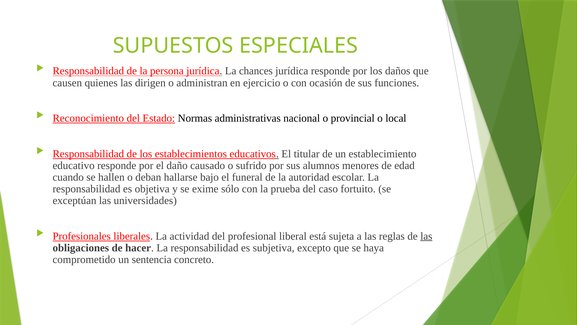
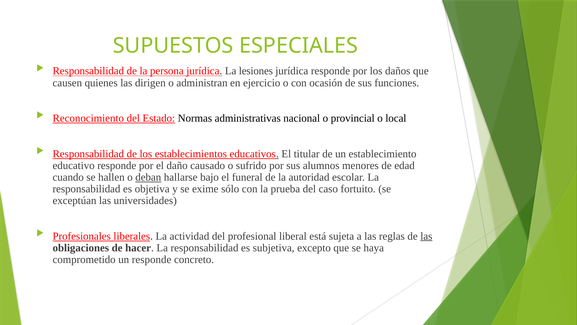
chances: chances -> lesiones (256, 71)
deban underline: none -> present (148, 177)
un sentencia: sentencia -> responde (152, 259)
